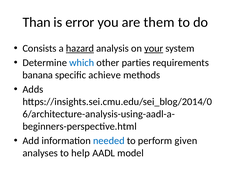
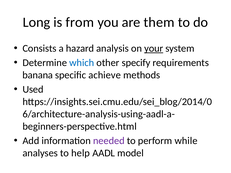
Than: Than -> Long (37, 22)
error: error -> from (80, 22)
hazard underline: present -> none (80, 48)
parties: parties -> specify (136, 63)
Adds: Adds -> Used (33, 90)
needed colour: blue -> purple (109, 141)
given: given -> while (186, 141)
